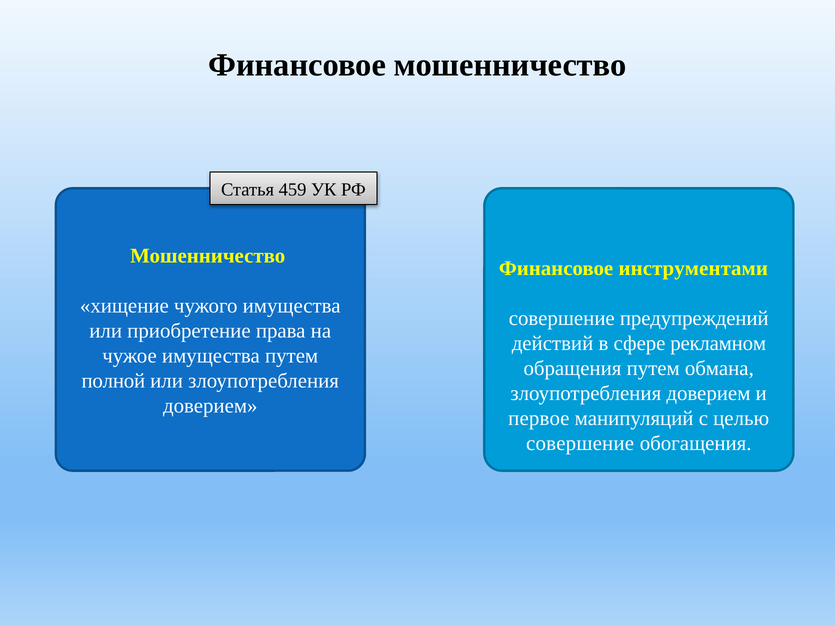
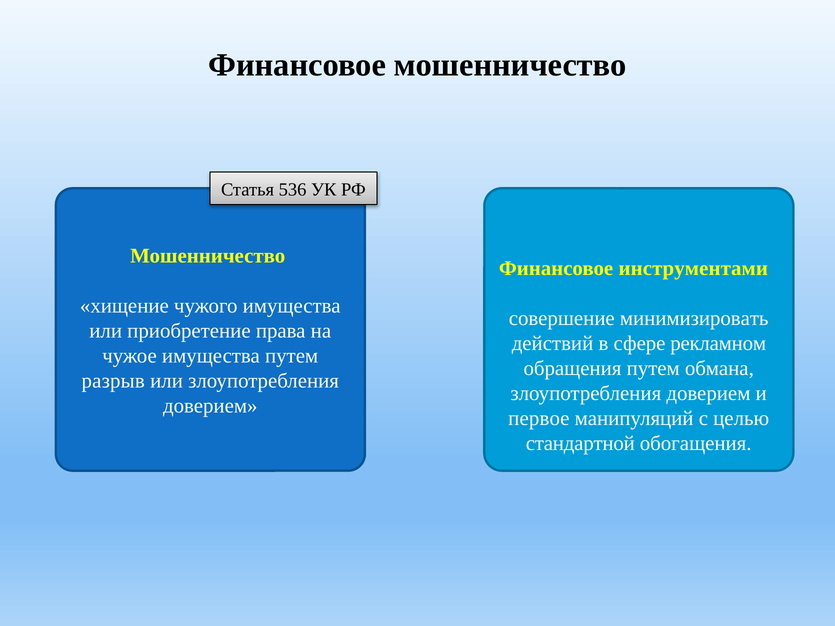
459: 459 -> 536 (293, 190)
предупреждений: предупреждений -> минимизировать (694, 319)
полной: полной -> разрыв (113, 381)
совершение: совершение -> стандартной (580, 444)
